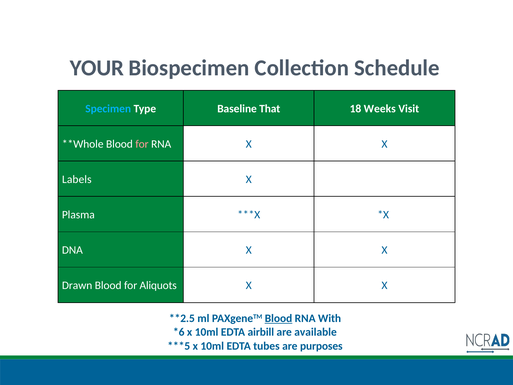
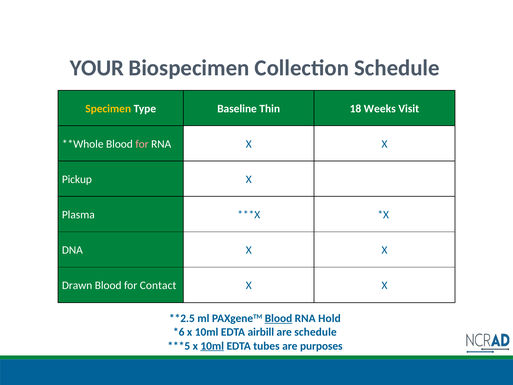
Specimen colour: light blue -> yellow (108, 109)
That: That -> Thin (270, 109)
Labels: Labels -> Pickup (77, 179)
Aliquots: Aliquots -> Contact (158, 285)
With: With -> Hold (330, 318)
are available: available -> schedule (315, 332)
10ml underline: none -> present (212, 346)
